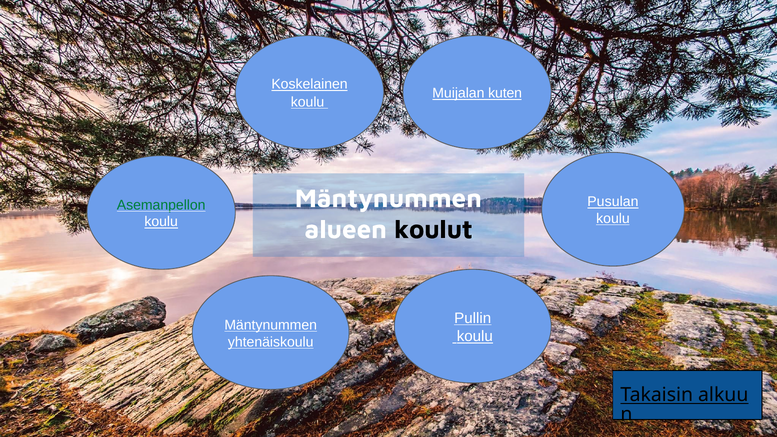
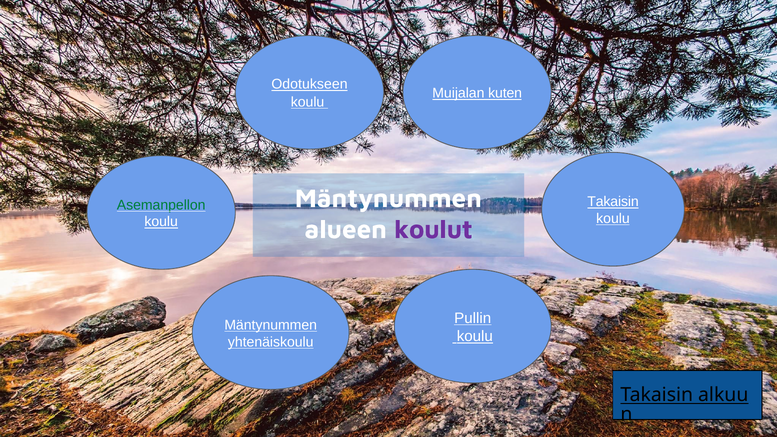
Koskelainen: Koskelainen -> Odotukseen (309, 84)
Pusulan: Pusulan -> Takaisin (613, 202)
koulut colour: black -> purple (433, 230)
